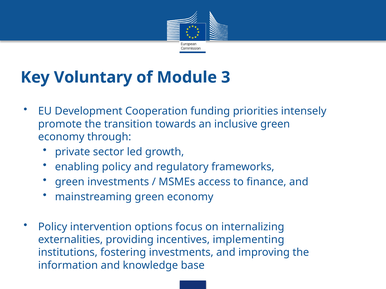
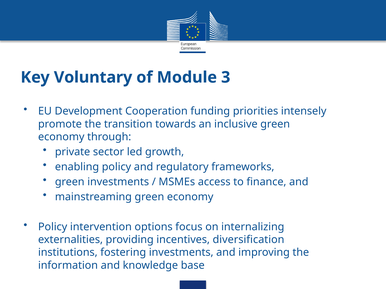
implementing: implementing -> diversification (249, 240)
